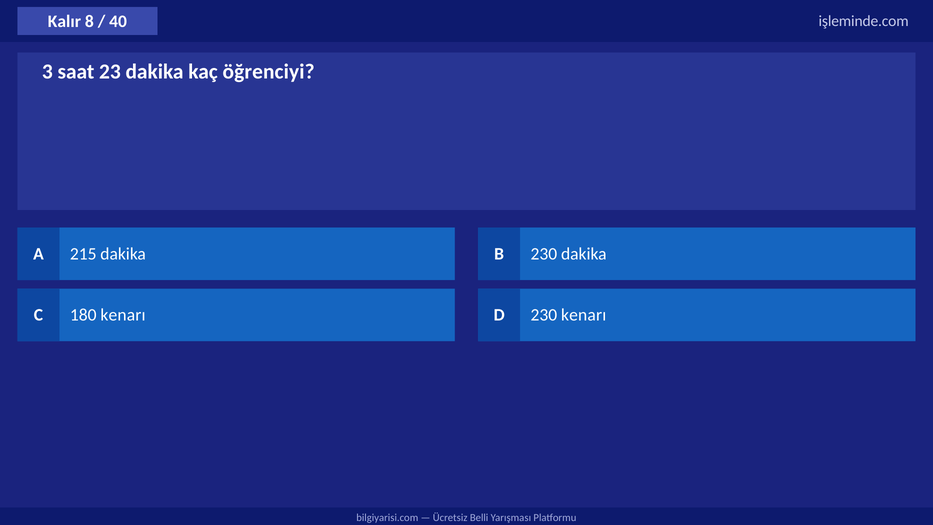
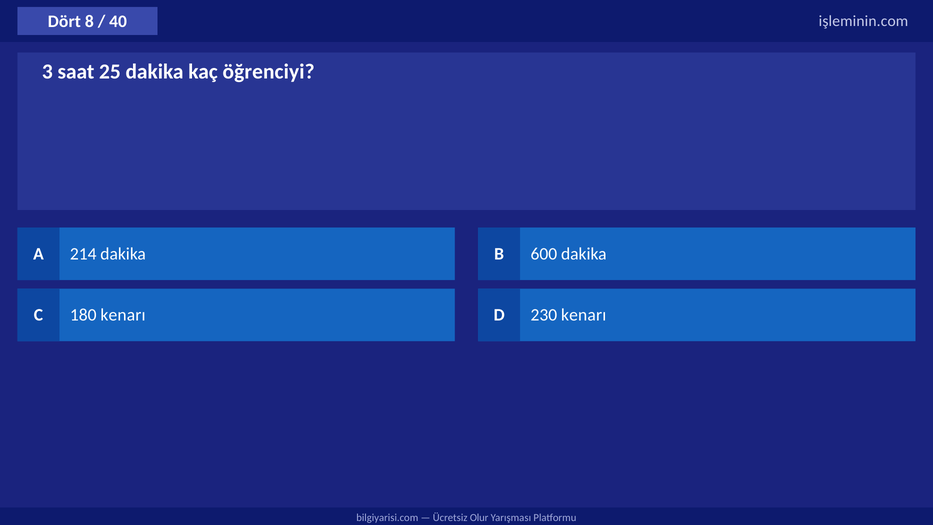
Kalır: Kalır -> Dört (64, 21)
işleminde.com: işleminde.com -> işleminin.com (863, 21)
23: 23 -> 25 (110, 72)
215: 215 -> 214 (83, 254)
B 230: 230 -> 600 (544, 254)
Belli: Belli -> Olur (479, 518)
